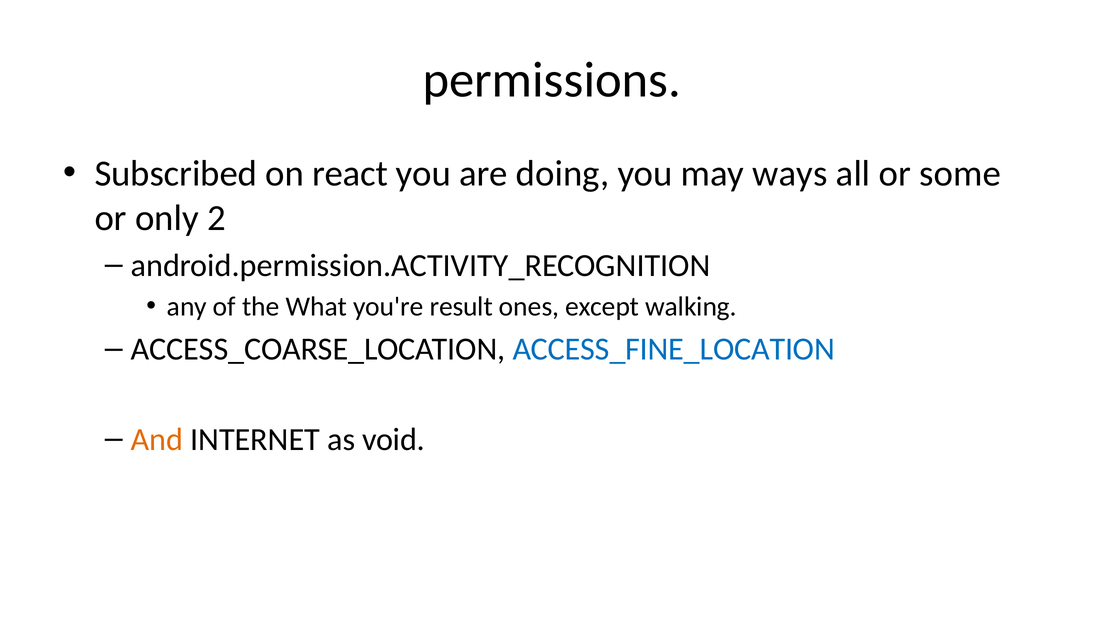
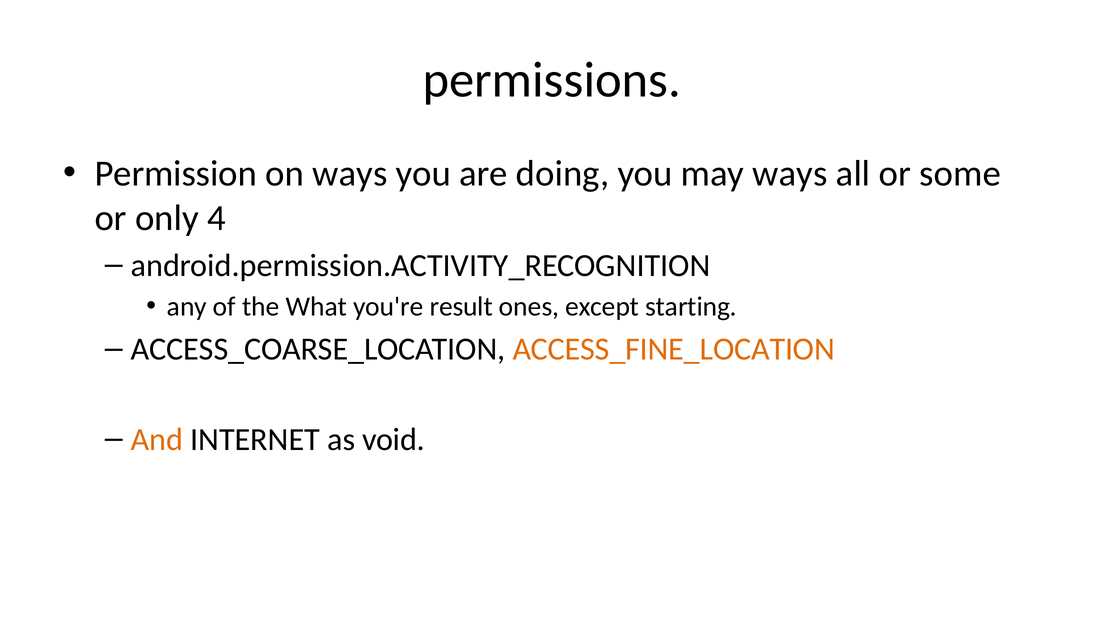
Subscribed: Subscribed -> Permission (176, 174)
on react: react -> ways (350, 174)
2: 2 -> 4 (216, 218)
walking: walking -> starting (691, 307)
ACCESS_FINE_LOCATION colour: blue -> orange (674, 349)
